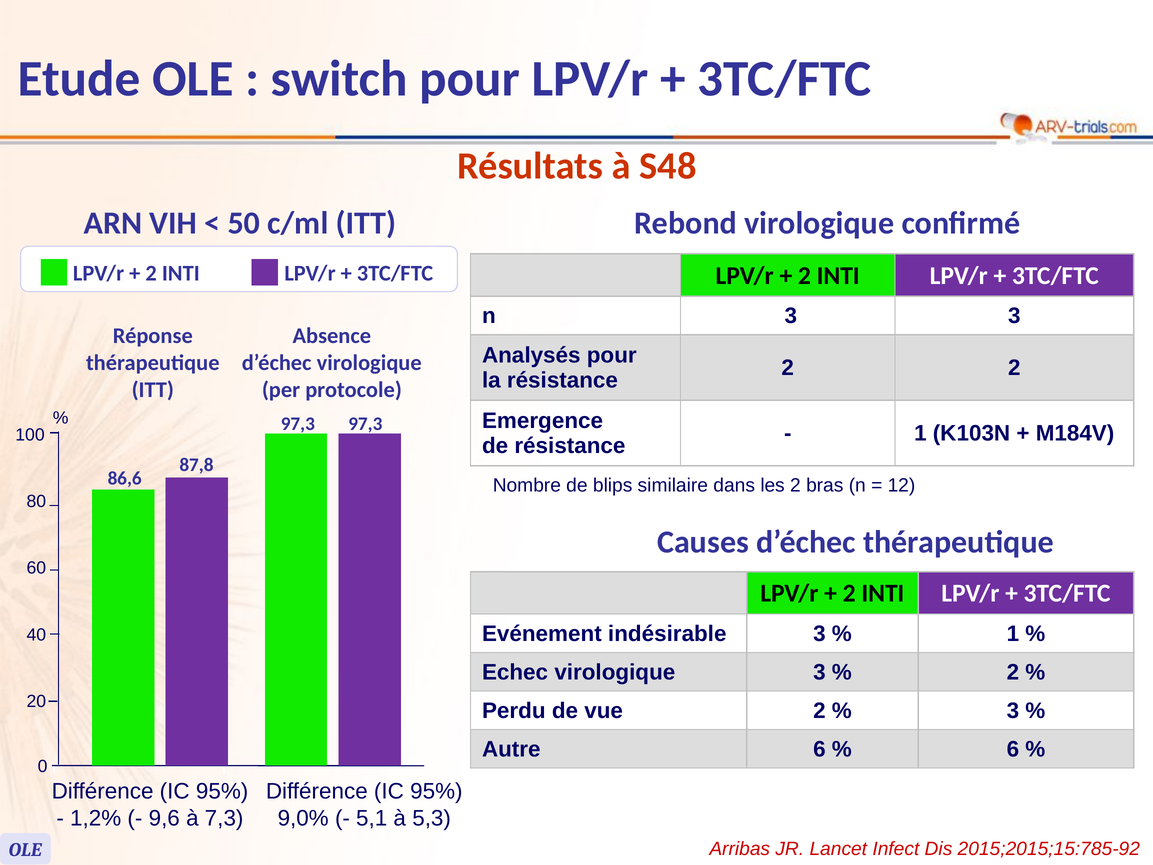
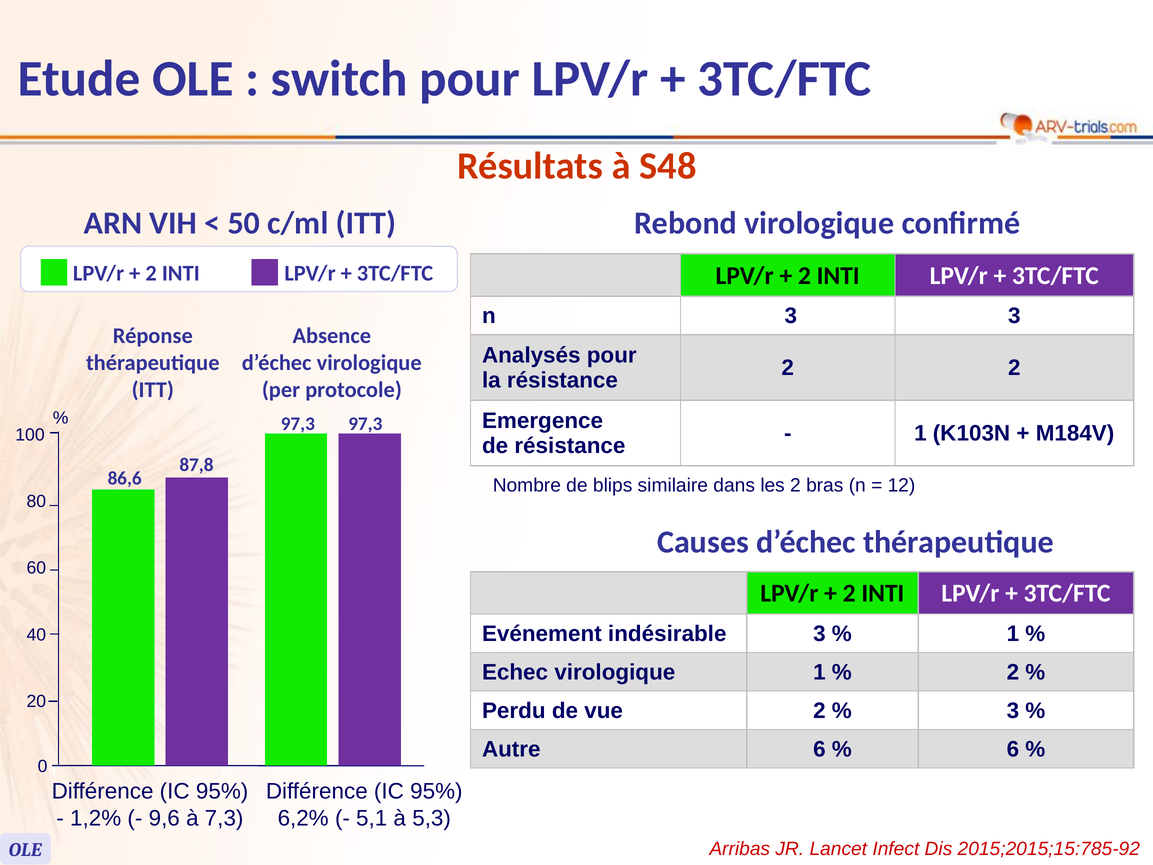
virologique 3: 3 -> 1 (819, 672)
9,0%: 9,0% -> 6,2% (303, 818)
